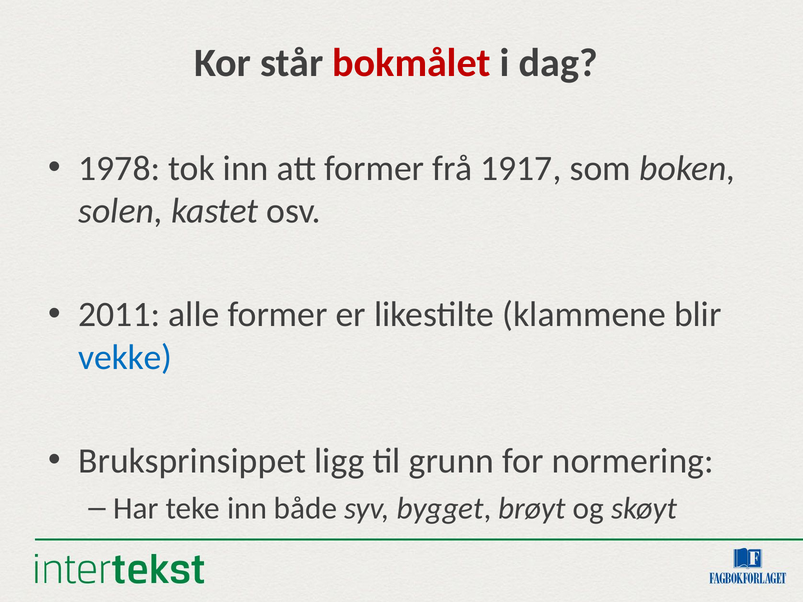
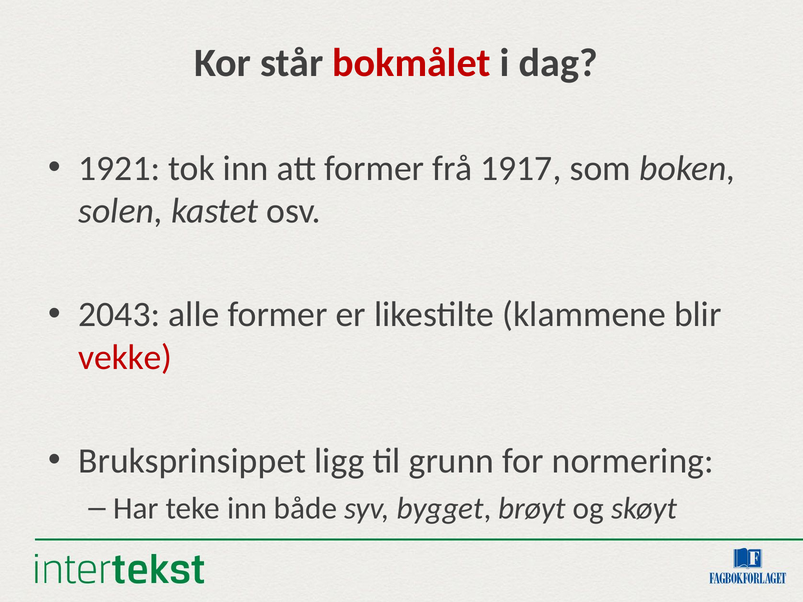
1978: 1978 -> 1921 (119, 168)
2011: 2011 -> 2043 (119, 315)
vekke colour: blue -> red (125, 358)
